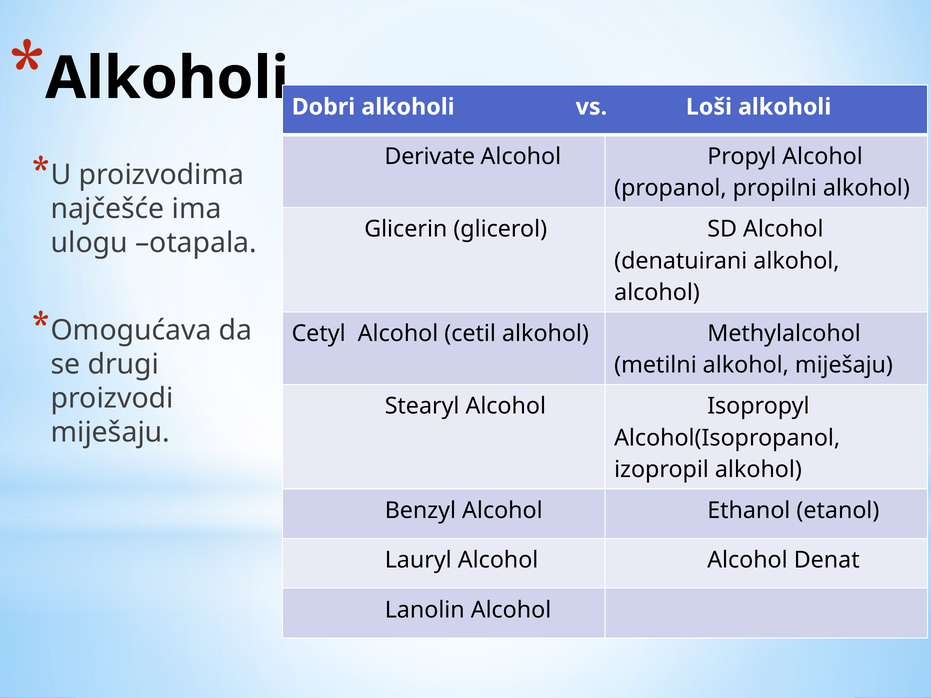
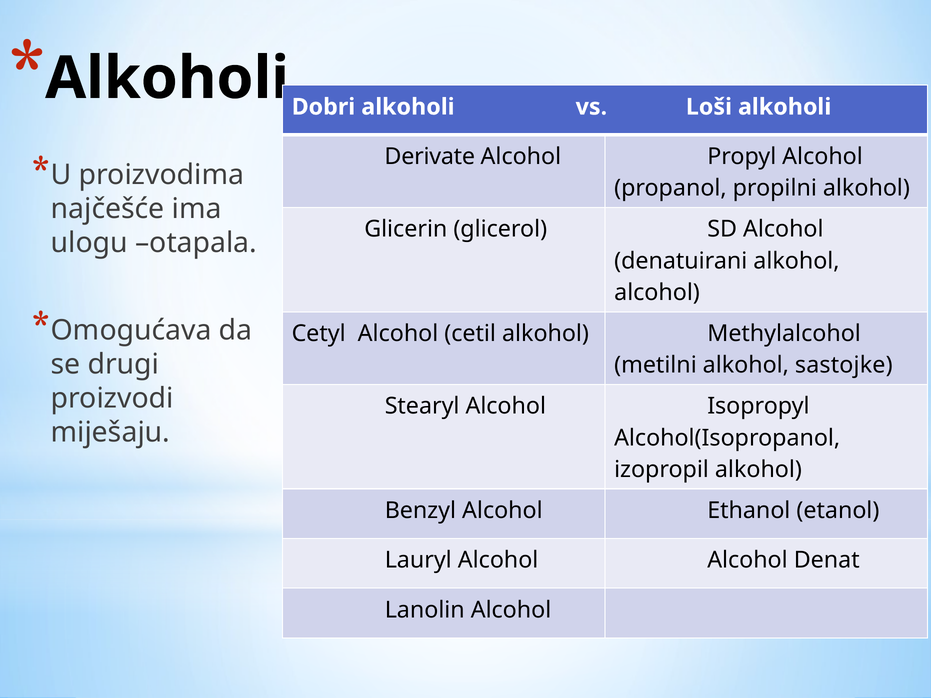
alkohol miješaju: miješaju -> sastojke (844, 365)
